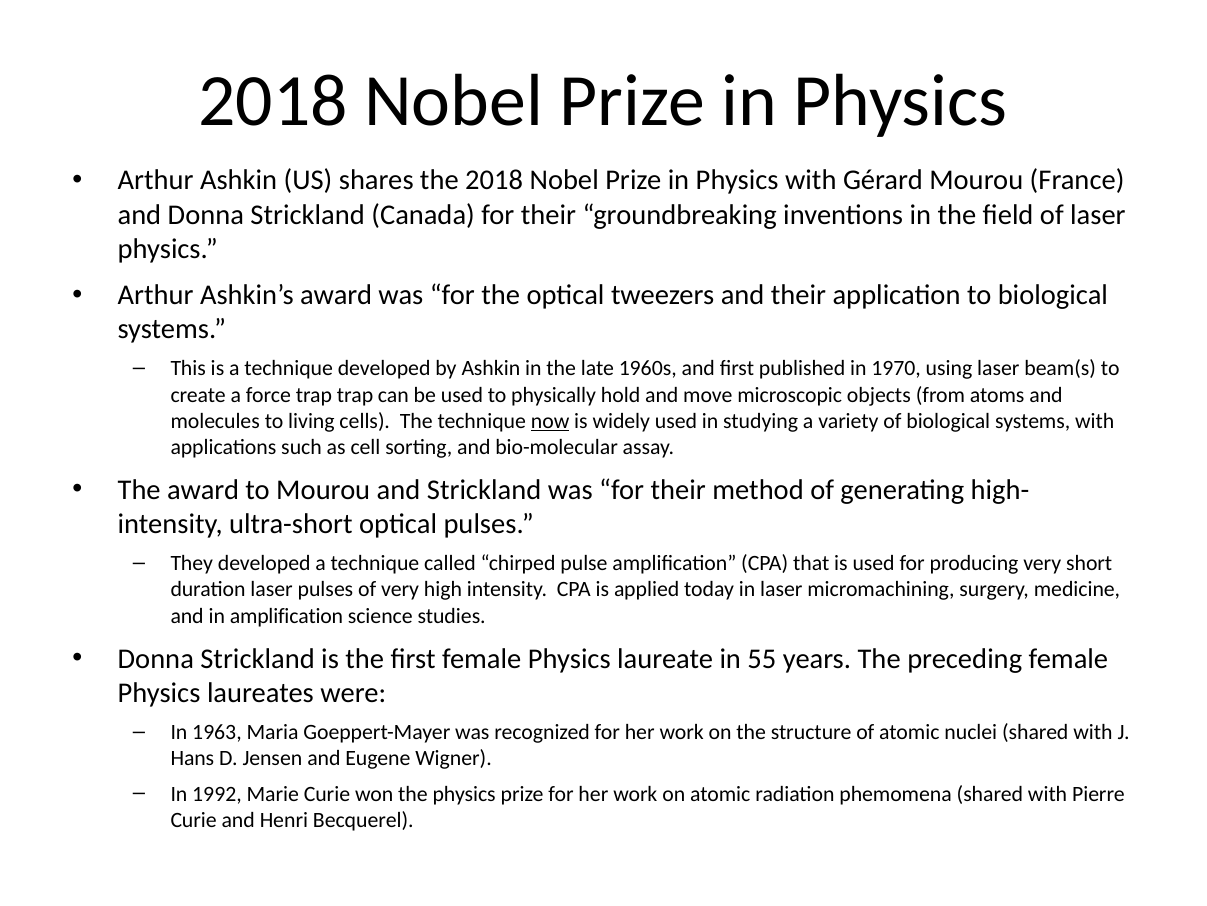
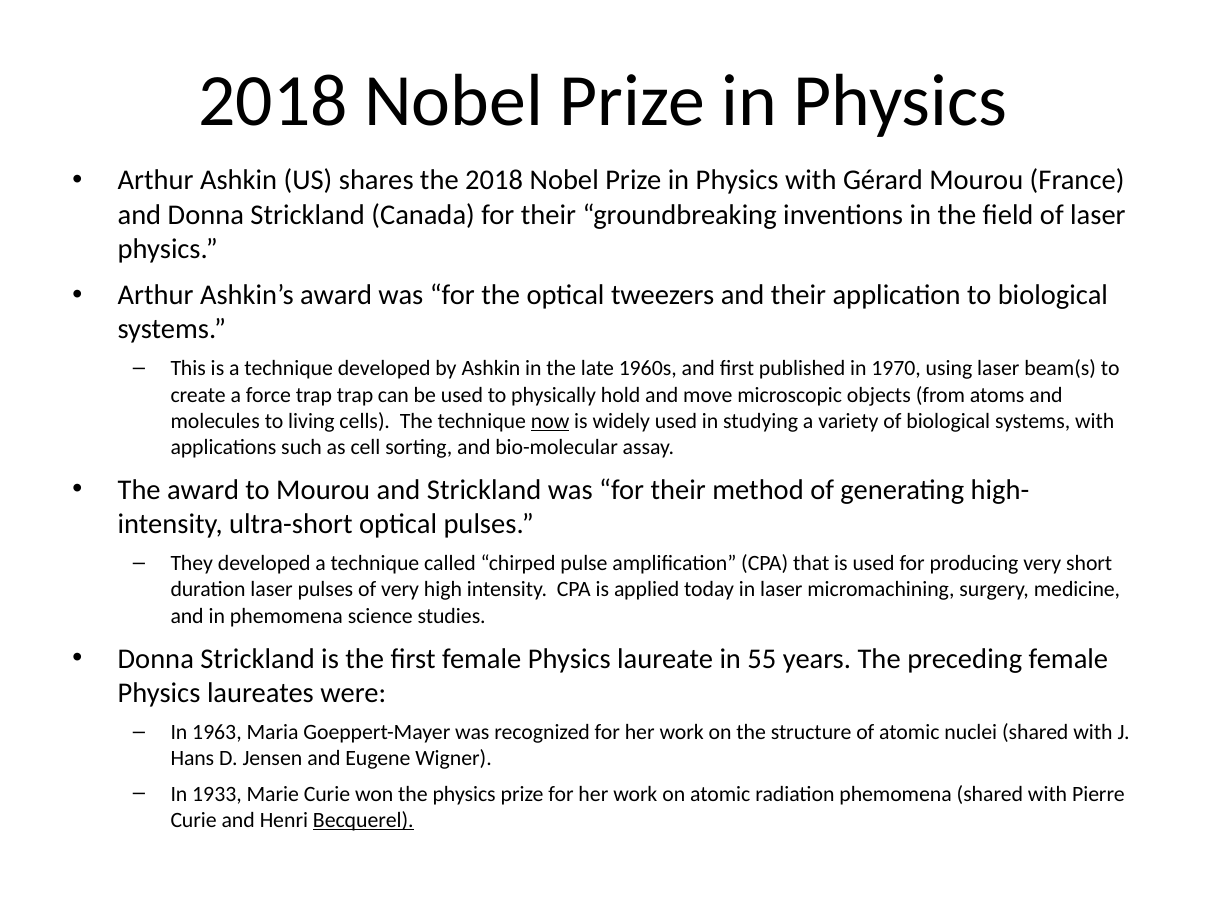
in amplification: amplification -> phemomena (286, 615)
1992: 1992 -> 1933 (217, 793)
Becquerel underline: none -> present (363, 819)
